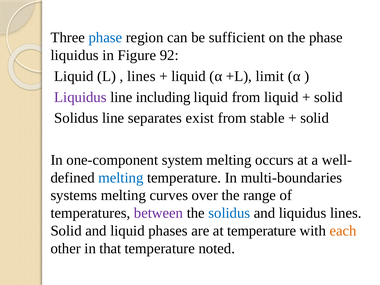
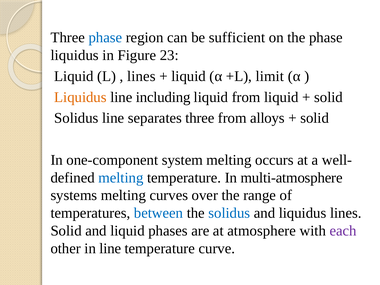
92: 92 -> 23 (169, 55)
Liquidus colour: purple -> orange (80, 97)
separates exist: exist -> three (200, 118)
stable: stable -> alloys (267, 118)
multi-boundaries: multi-boundaries -> multi-atmosphere (292, 178)
between colour: purple -> blue (159, 213)
at temperature: temperature -> atmosphere (262, 231)
each colour: orange -> purple (343, 231)
in that: that -> line (110, 249)
noted: noted -> curve (217, 249)
